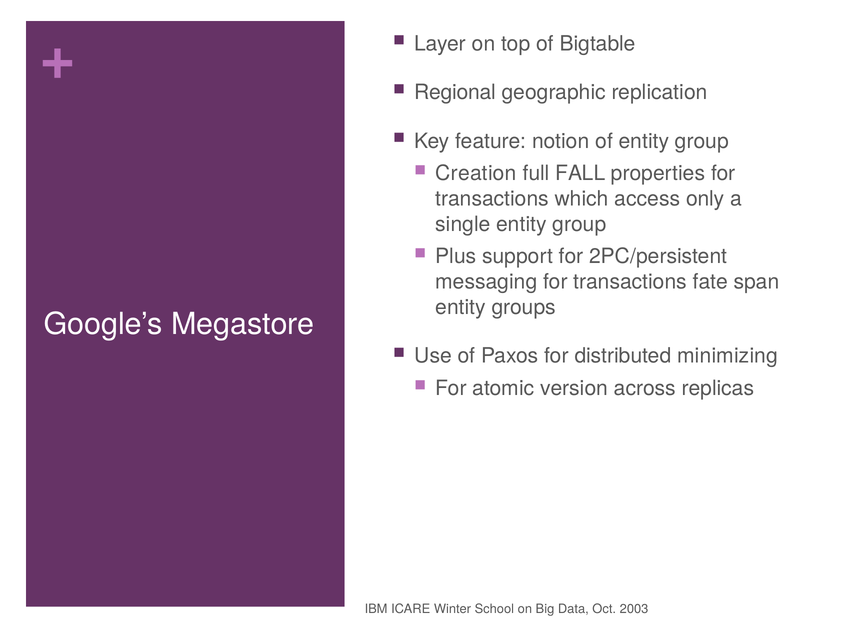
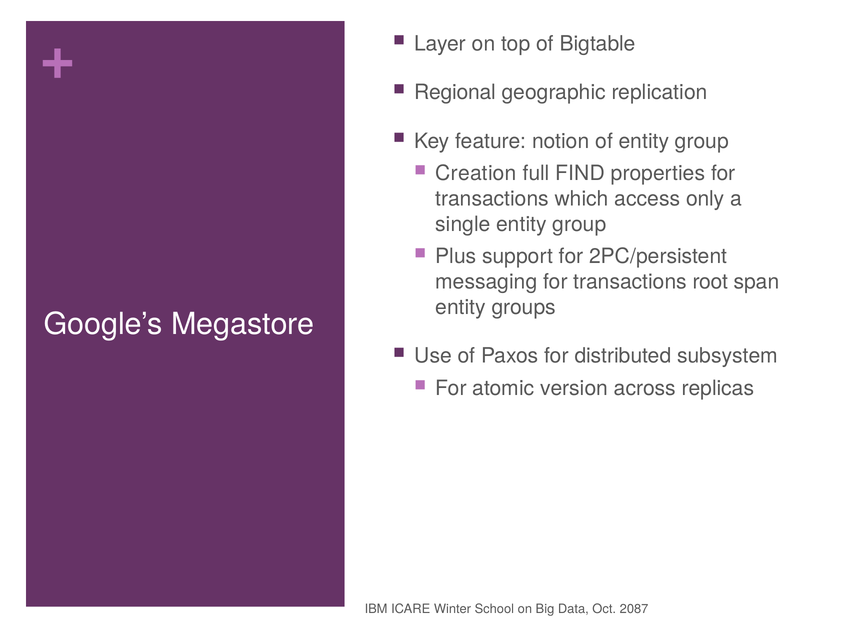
FALL: FALL -> FIND (580, 173)
fate: fate -> root (710, 282)
minimizing: minimizing -> subsystem (728, 356)
2003: 2003 -> 2087 (634, 609)
